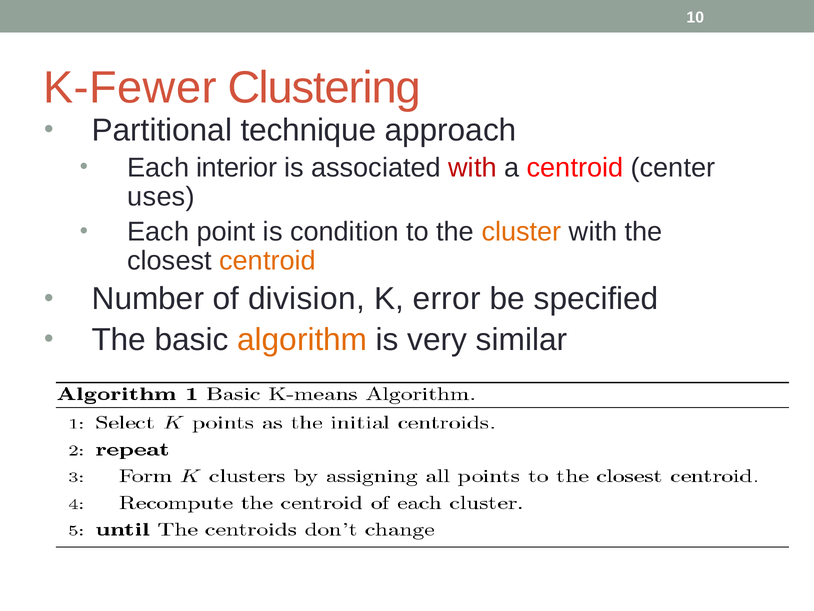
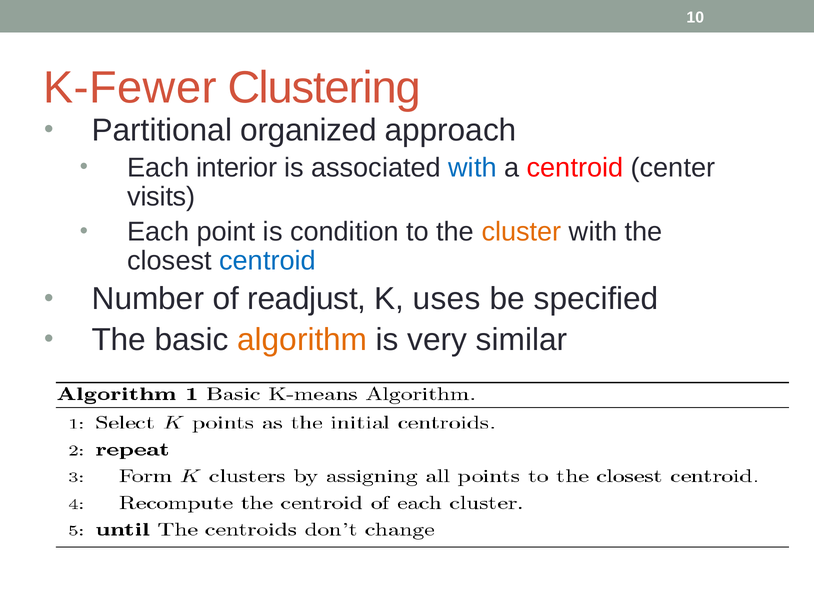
technique: technique -> organized (309, 130)
with colour: red -> blue (473, 167)
uses: uses -> visits (161, 197)
centroid colour: orange -> blue (268, 261)
division: division -> readjust (307, 299)
error: error -> uses (447, 299)
